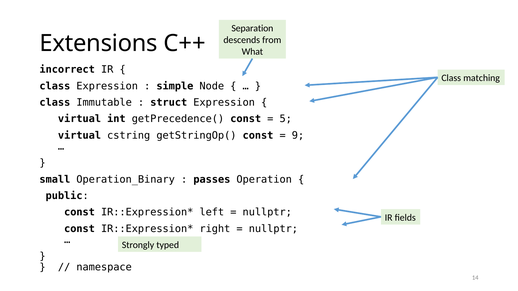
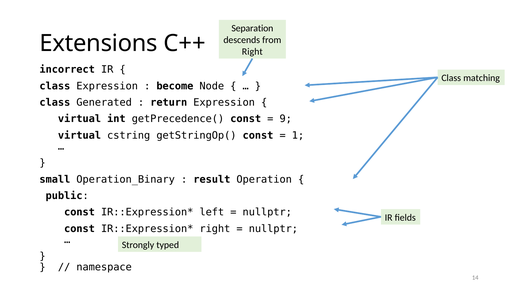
What: What -> Right (252, 52)
simple: simple -> become (175, 86)
Immutable: Immutable -> Generated (104, 103)
struct: struct -> return (169, 103)
5: 5 -> 9 (286, 119)
9: 9 -> 1 (298, 136)
passes: passes -> result (212, 180)
